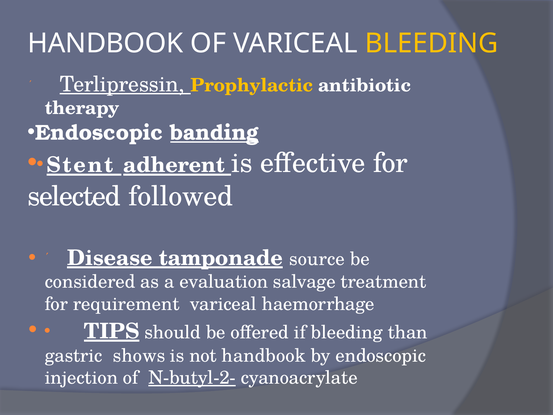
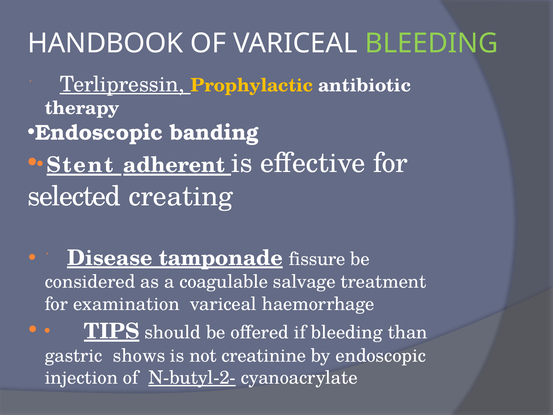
BLEEDING colour: yellow -> light green (432, 43)
banding underline: present -> none (215, 133)
followed: followed -> creating (181, 196)
source: source -> fissure (317, 259)
evaluation: evaluation -> coagulable (224, 282)
requirement: requirement -> examination (126, 304)
not handbook: handbook -> creatinine (264, 355)
